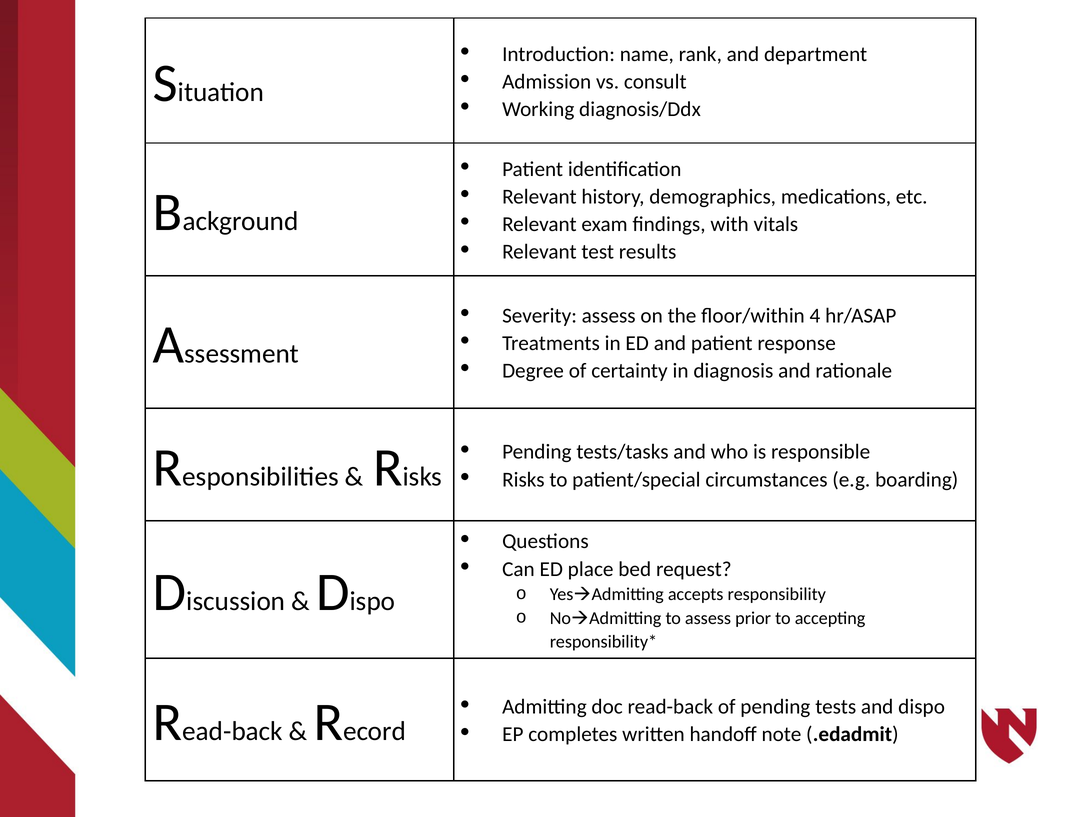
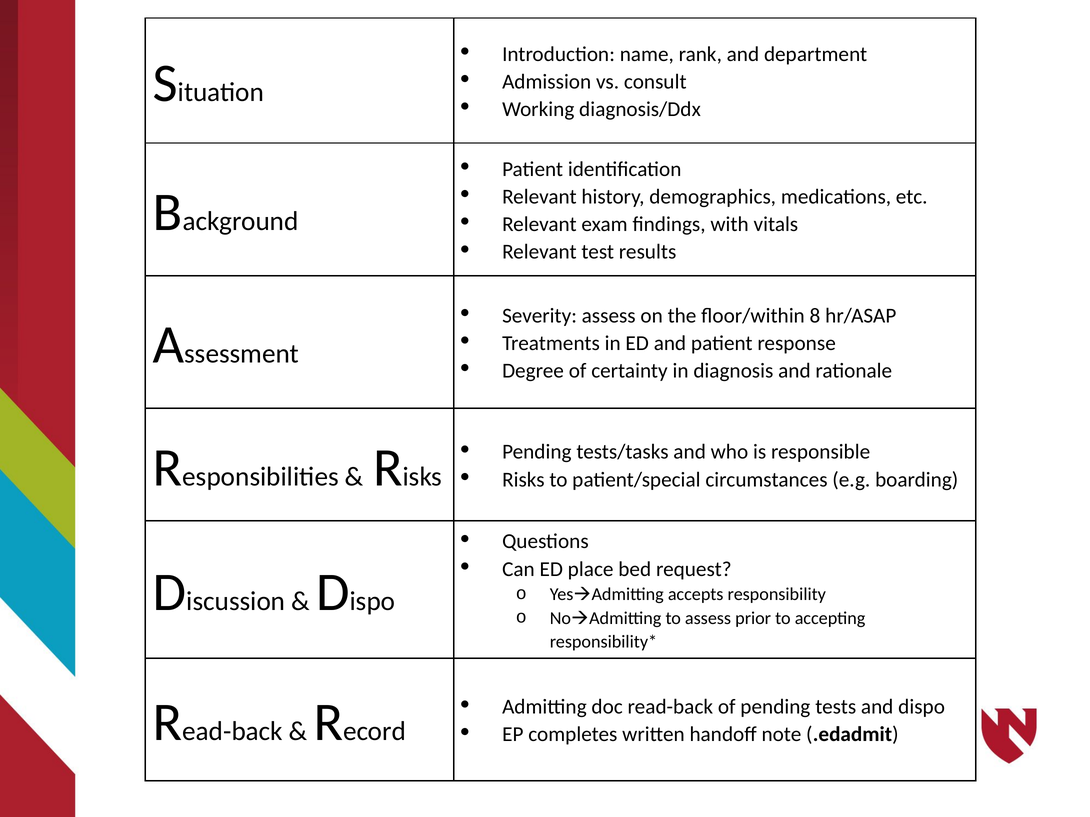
4: 4 -> 8 (815, 316)
